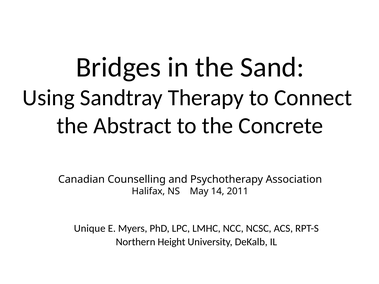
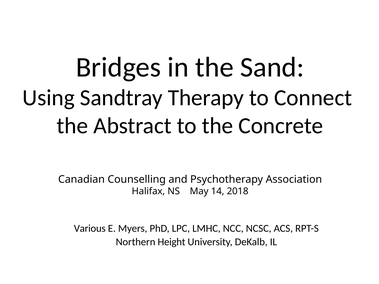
2011: 2011 -> 2018 (238, 191)
Unique: Unique -> Various (90, 229)
